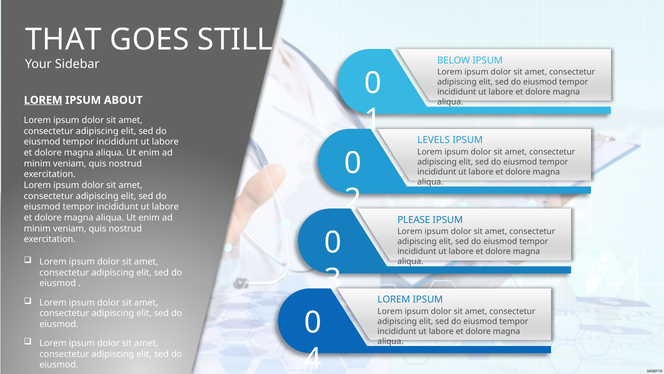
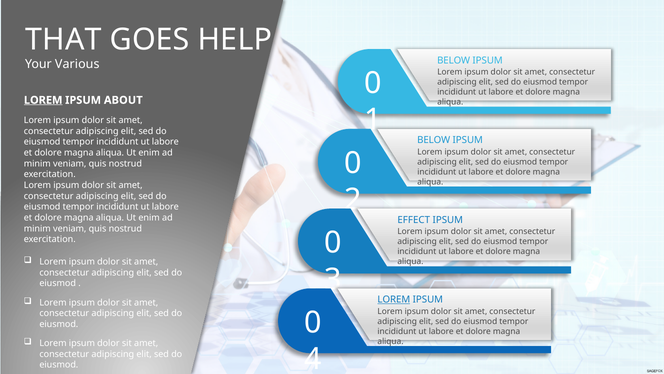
STILL: STILL -> HELP (235, 39)
Sidebar: Sidebar -> Various (77, 64)
LEVELS: LEVELS -> BELOW (434, 140)
PLEASE: PLEASE -> EFFECT (414, 220)
LOREM underline: none -> present (394, 299)
